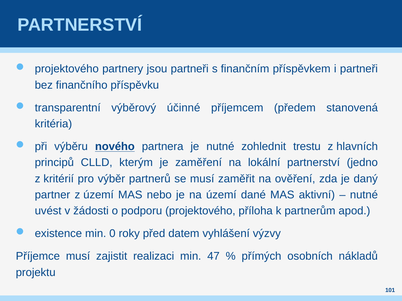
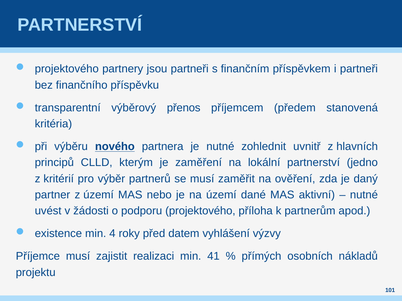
účinné: účinné -> přenos (184, 108)
trestu: trestu -> uvnitř (307, 147)
0: 0 -> 4 (112, 234)
47: 47 -> 41 (213, 257)
